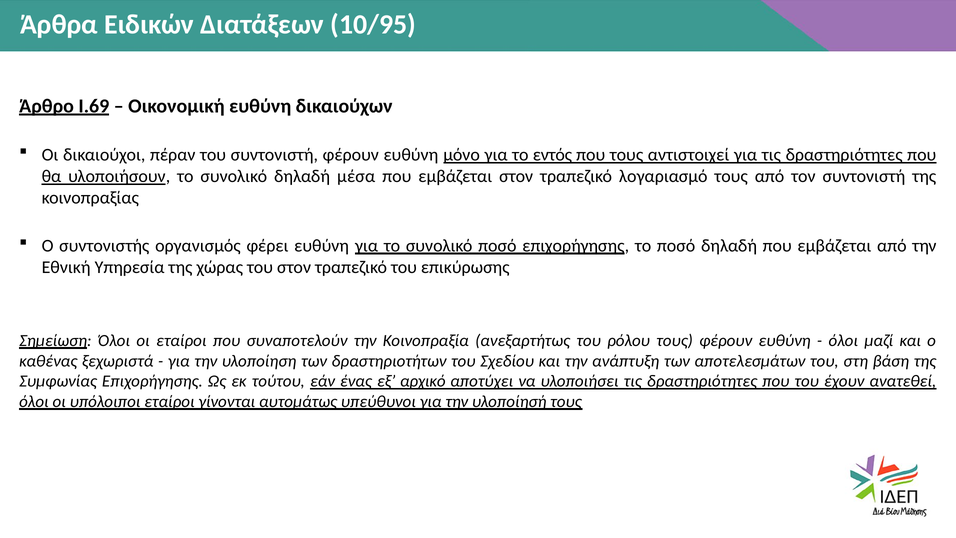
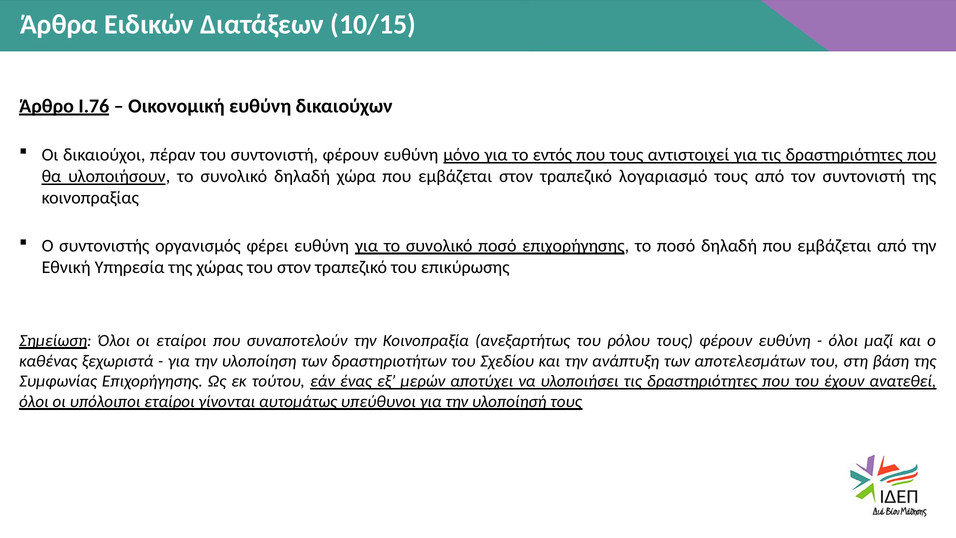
10/95: 10/95 -> 10/15 (373, 25)
Ι.69: Ι.69 -> Ι.76 (94, 106)
μέσα: μέσα -> χώρα (356, 176)
αρχικό: αρχικό -> μερών (423, 381)
